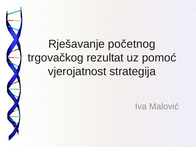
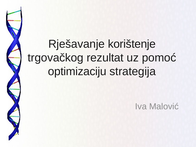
početnog: početnog -> korištenje (132, 44)
vjerojatnost: vjerojatnost -> optimizaciju (77, 71)
